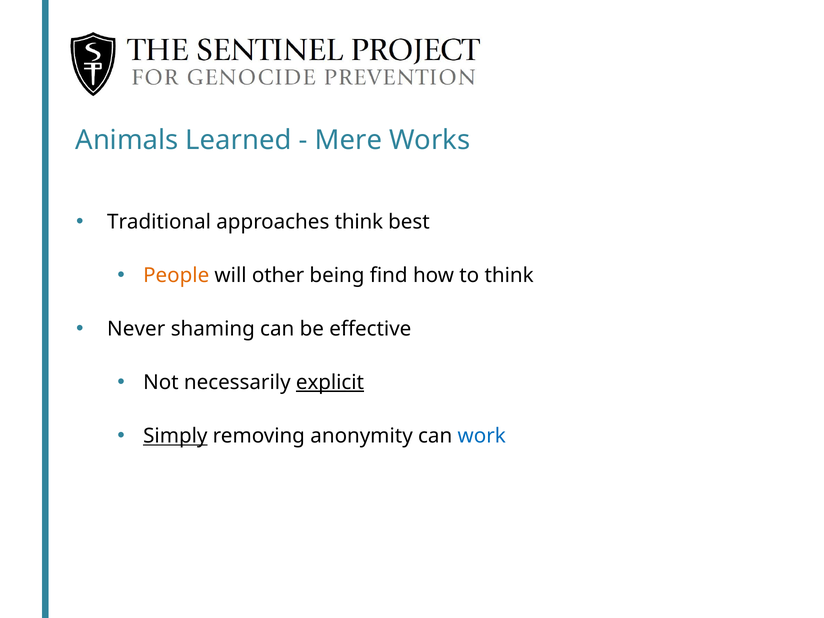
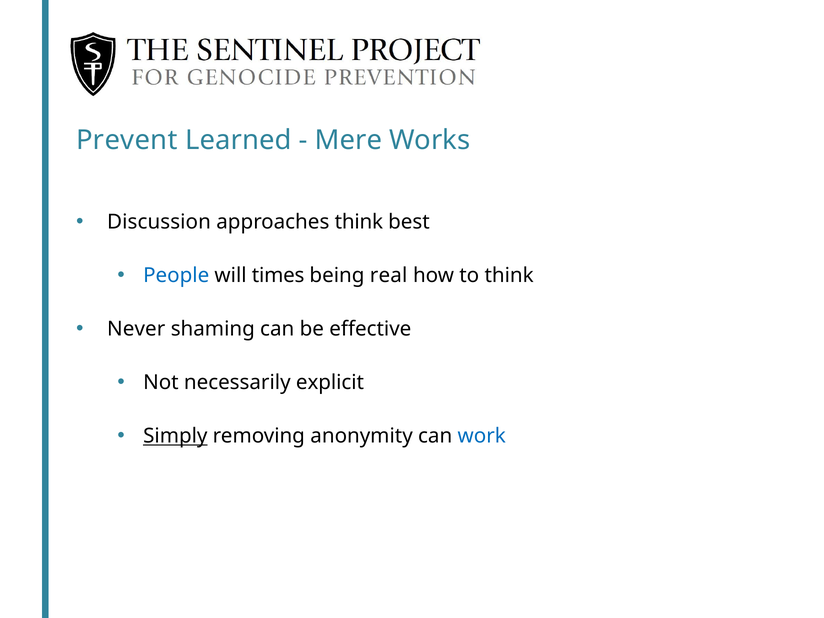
Animals: Animals -> Prevent (127, 140)
Traditional: Traditional -> Discussion (159, 222)
People colour: orange -> blue (176, 275)
other: other -> times (278, 275)
find: find -> real (389, 275)
explicit underline: present -> none (330, 382)
